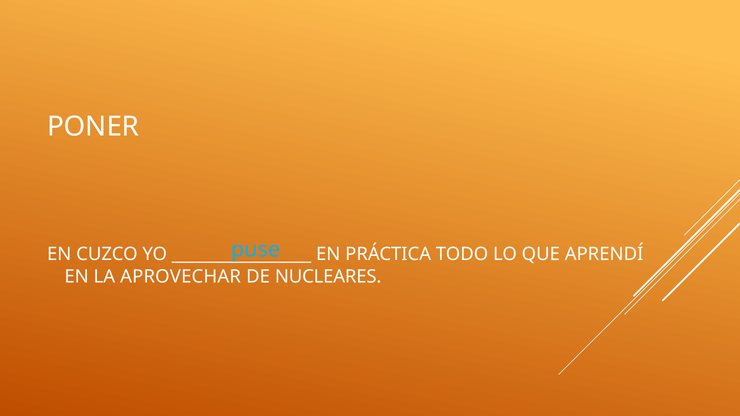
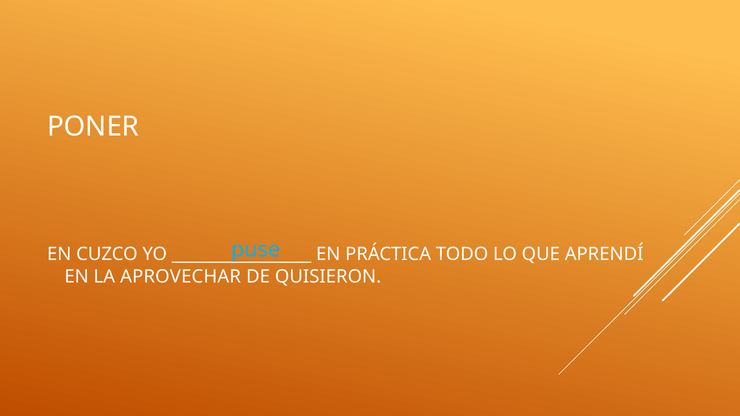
NUCLEARES: NUCLEARES -> QUISIERON (328, 277)
